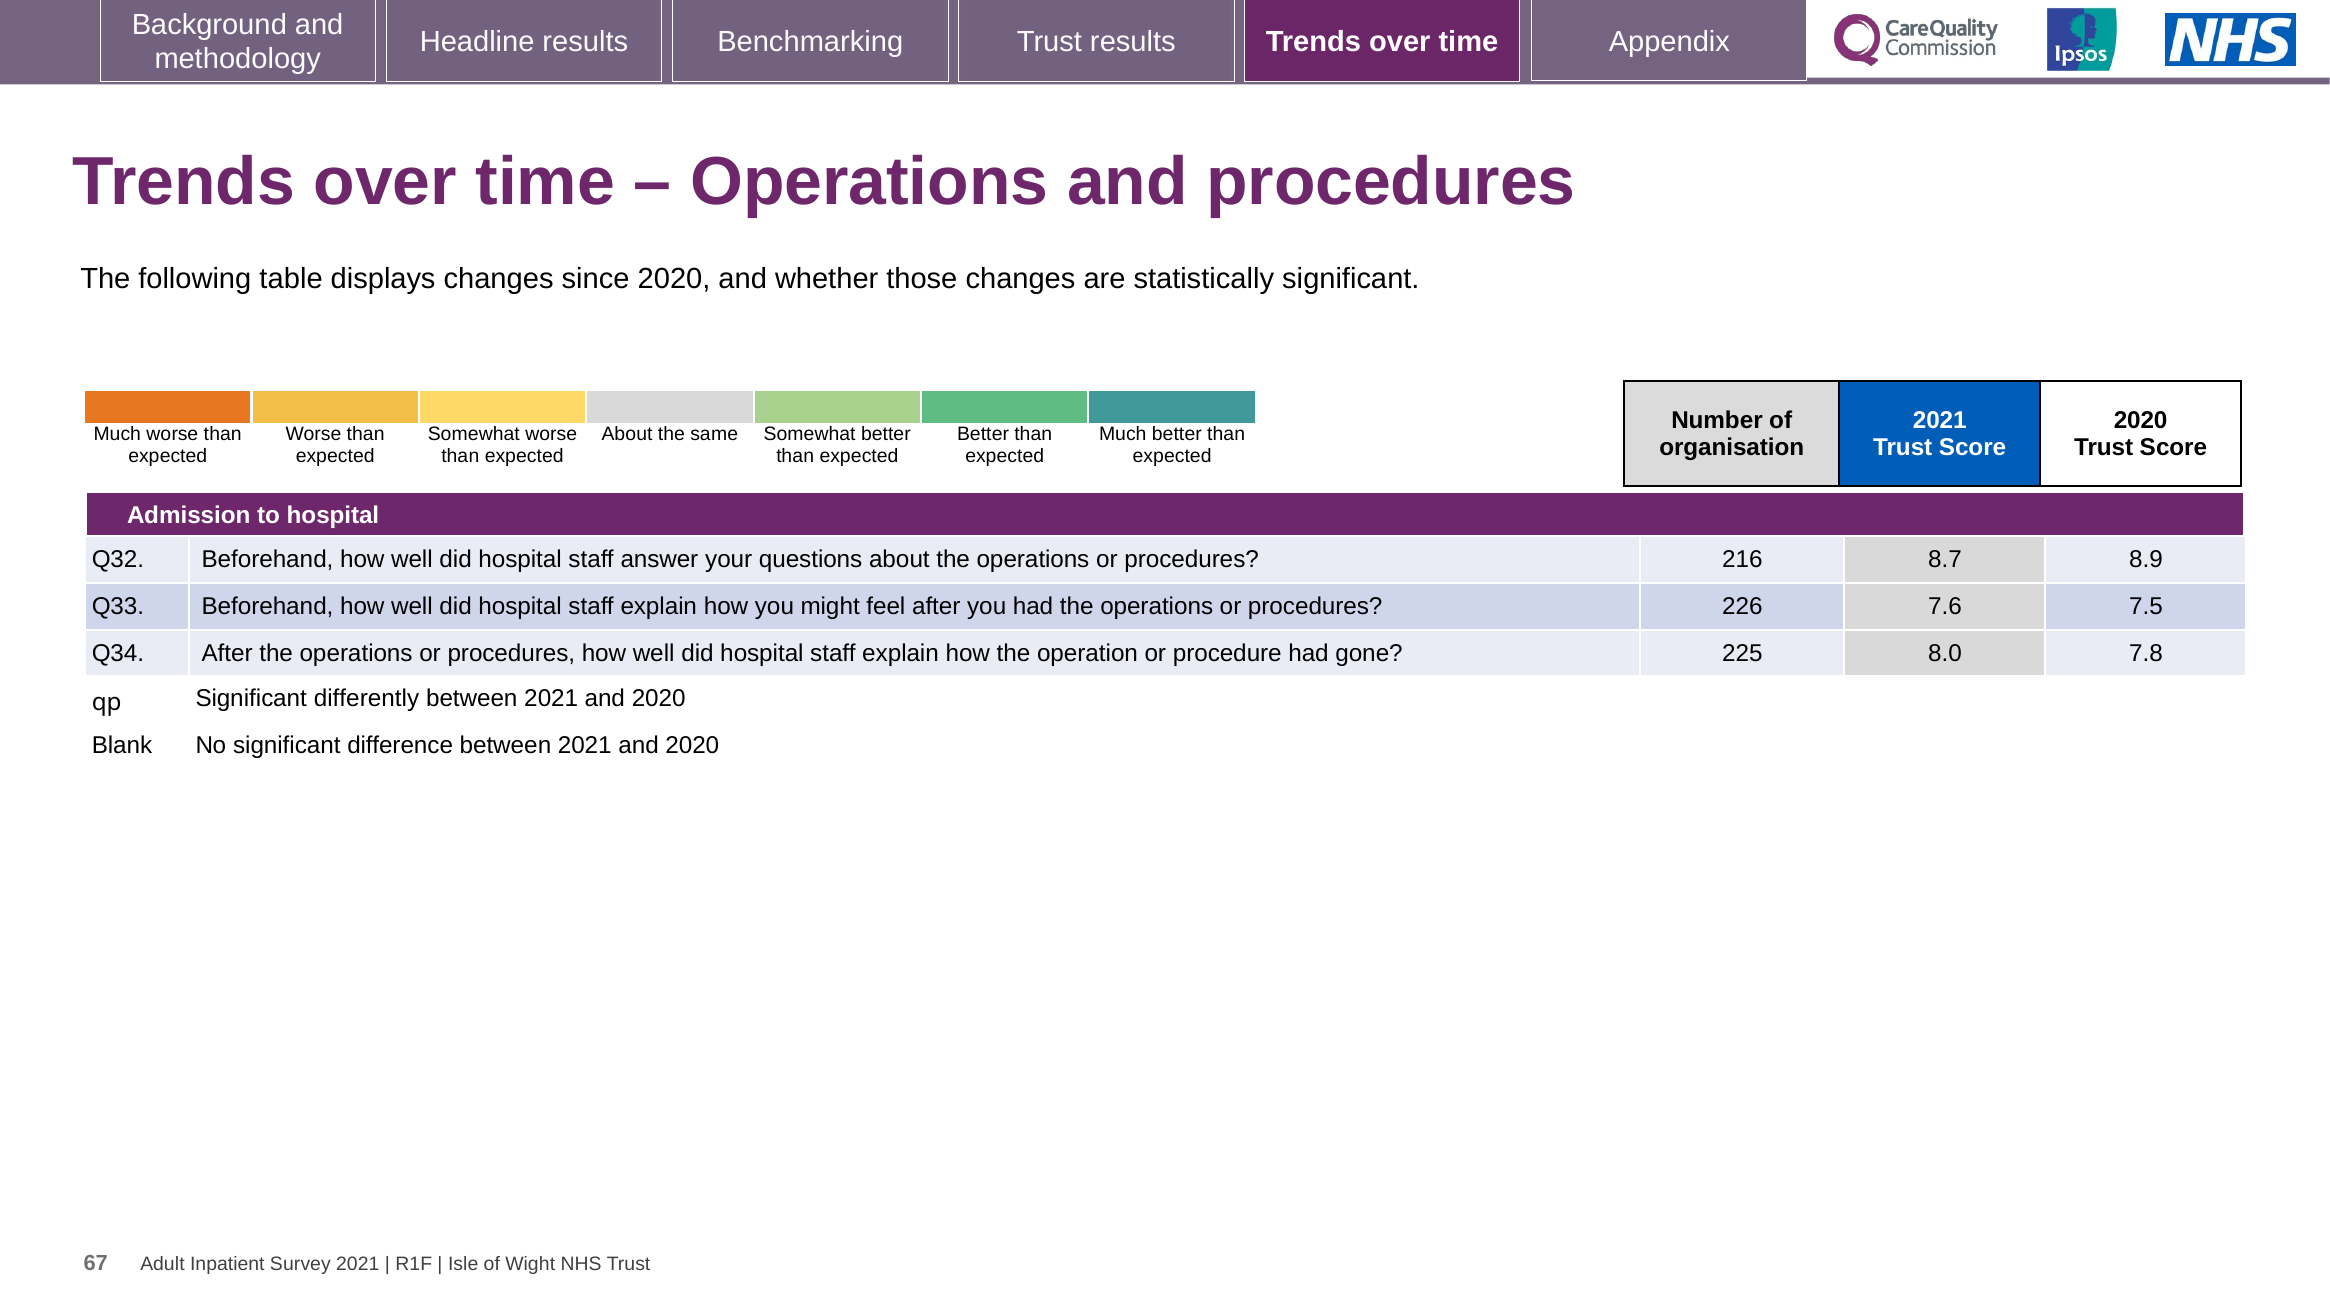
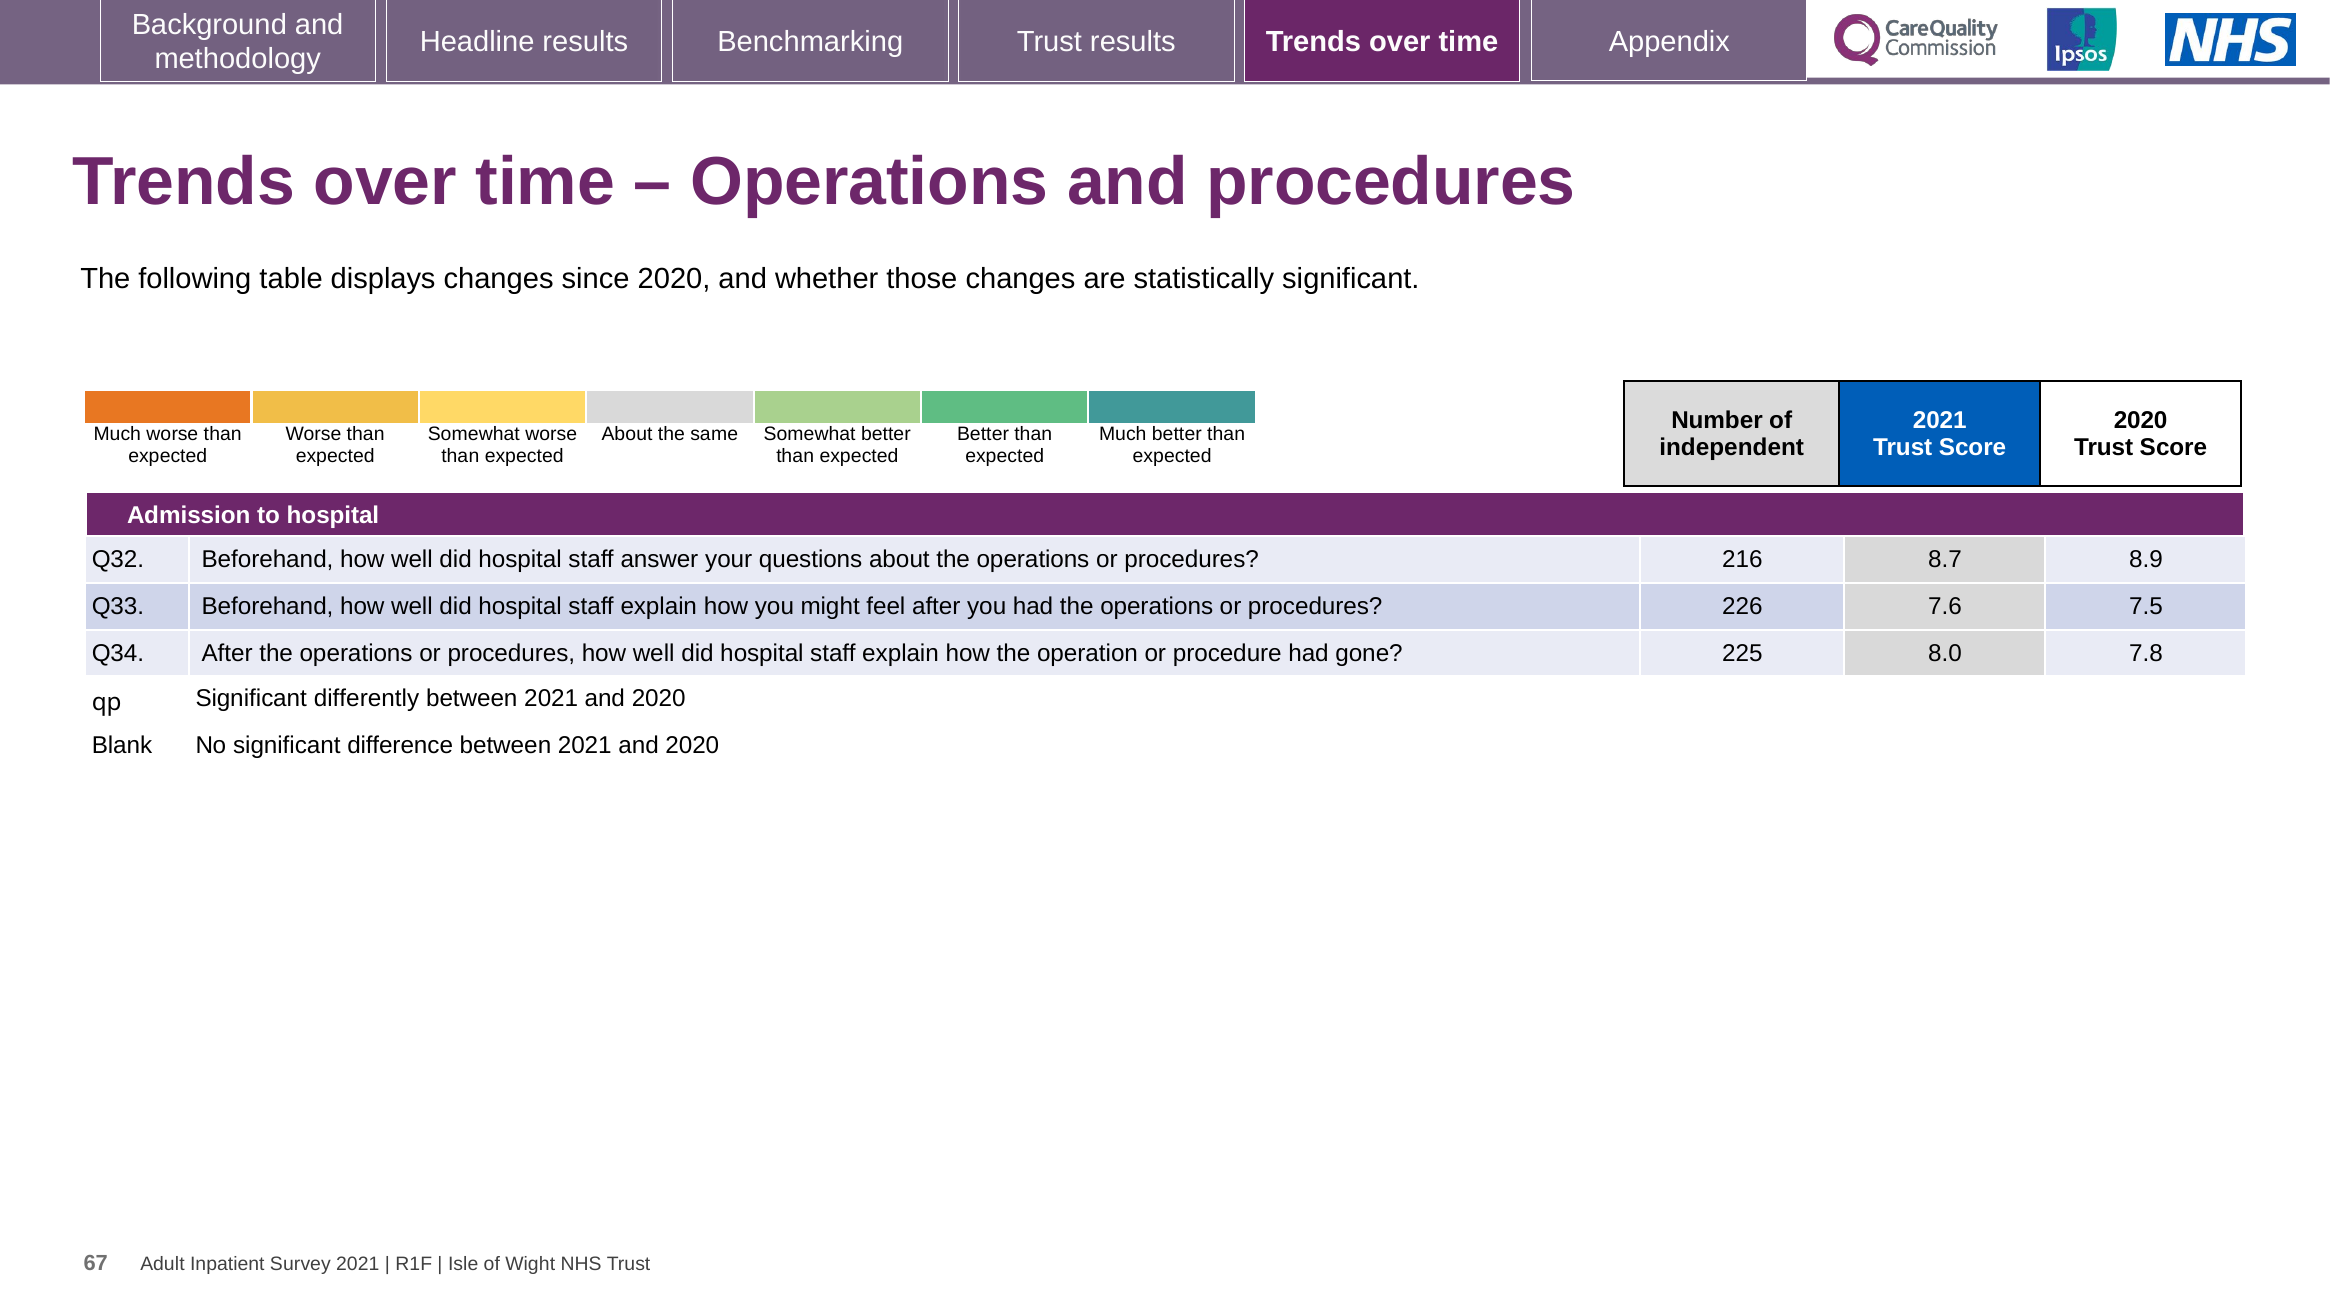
organisation: organisation -> independent (1732, 447)
